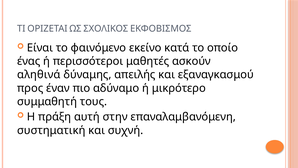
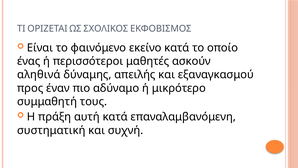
αυτή στην: στην -> κατά (115, 117)
